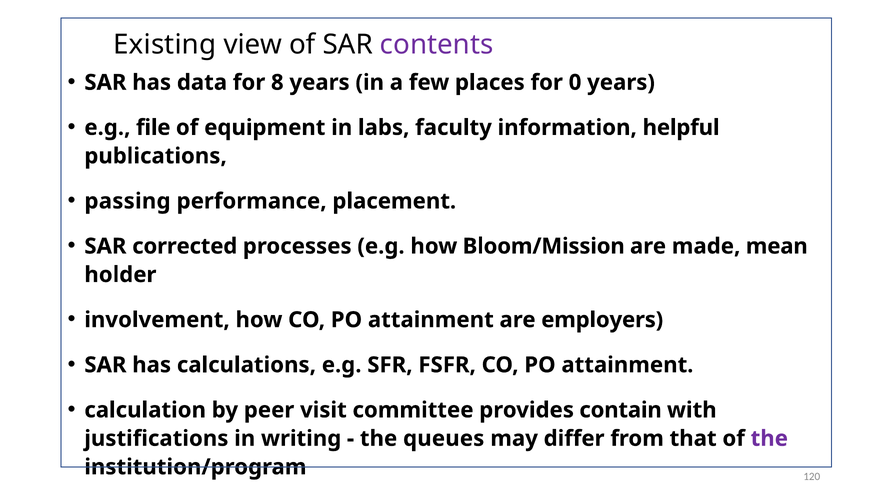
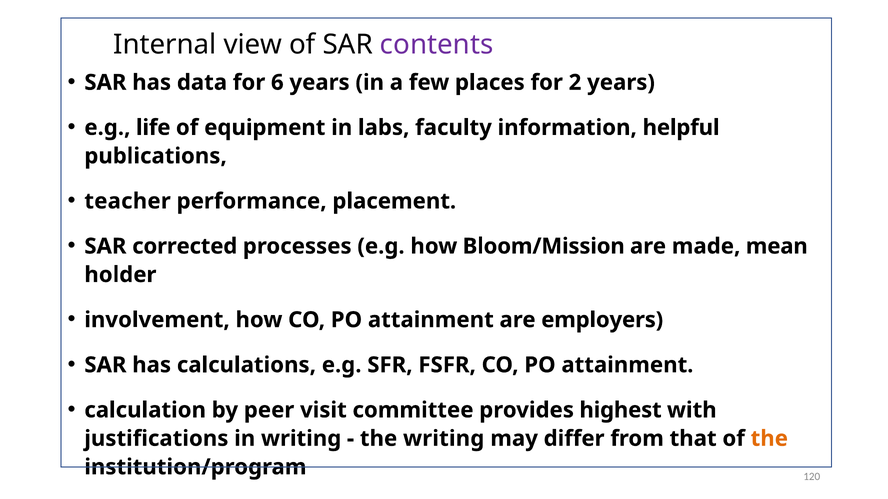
Existing: Existing -> Internal (165, 45)
8: 8 -> 6 (277, 83)
0: 0 -> 2 (575, 83)
file: file -> life (153, 128)
passing: passing -> teacher (128, 201)
contain: contain -> highest (621, 410)
the queues: queues -> writing (444, 439)
the colour: purple -> orange (769, 439)
